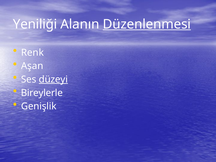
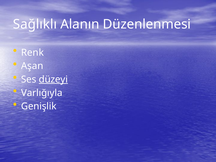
Yeniliği: Yeniliği -> Sağlıklı (35, 24)
Düzenlenmesi underline: present -> none (147, 24)
Bireylerle: Bireylerle -> Varlığıyla (42, 93)
